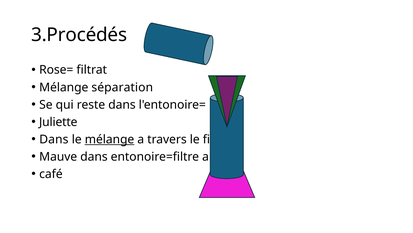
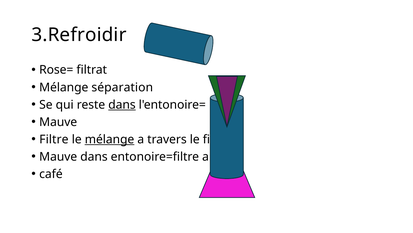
3.Procédés: 3.Procédés -> 3.Refroidir (79, 35)
dans underline: none -> present (122, 104)
Juliette: Juliette -> Mauve (58, 122)
Dans: Dans -> Filtre (54, 139)
